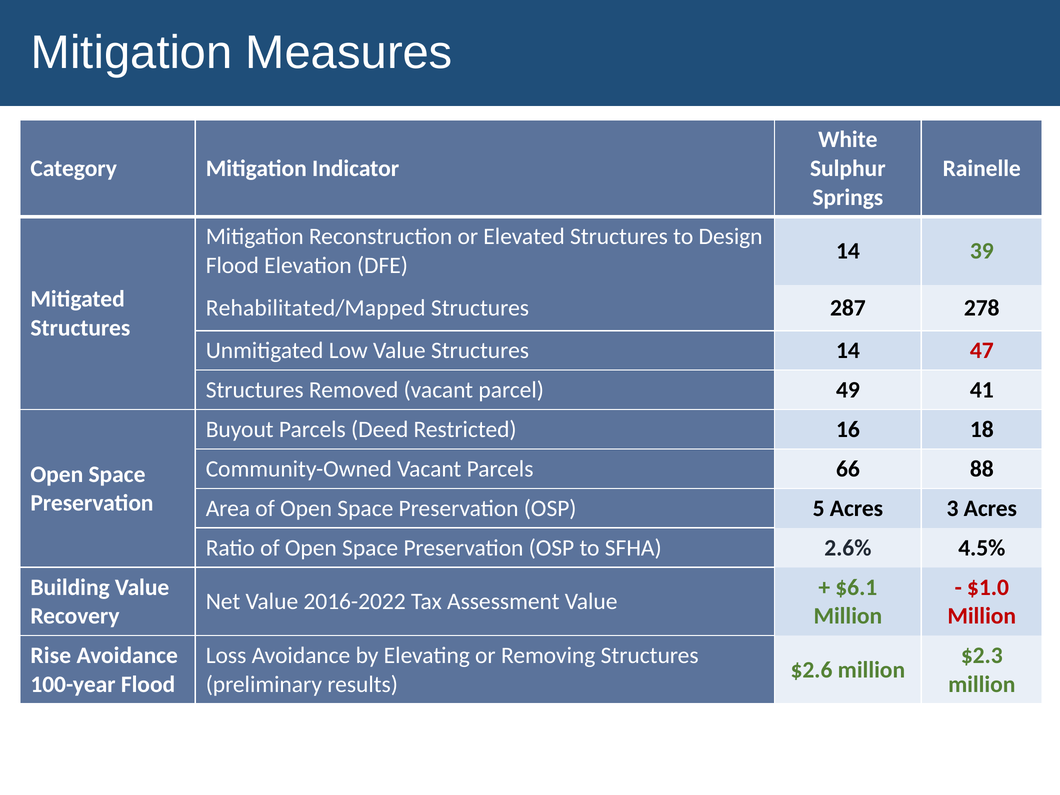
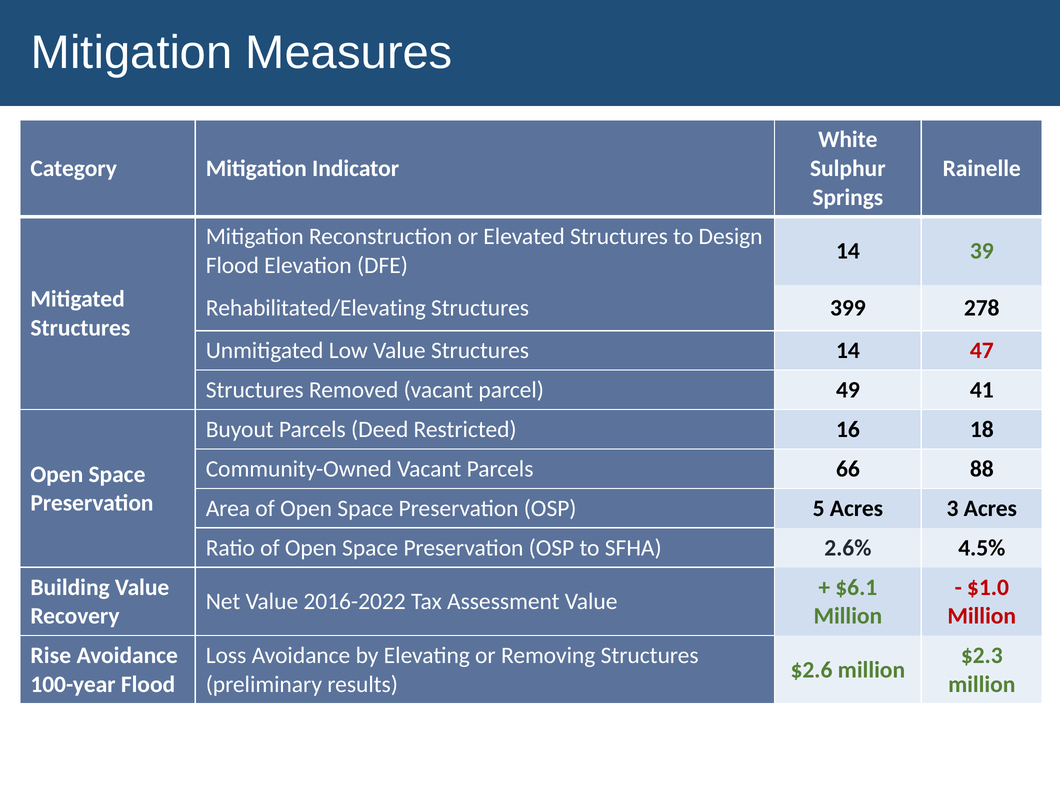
Rehabilitated/Mapped: Rehabilitated/Mapped -> Rehabilitated/Elevating (316, 308)
287: 287 -> 399 (848, 308)
